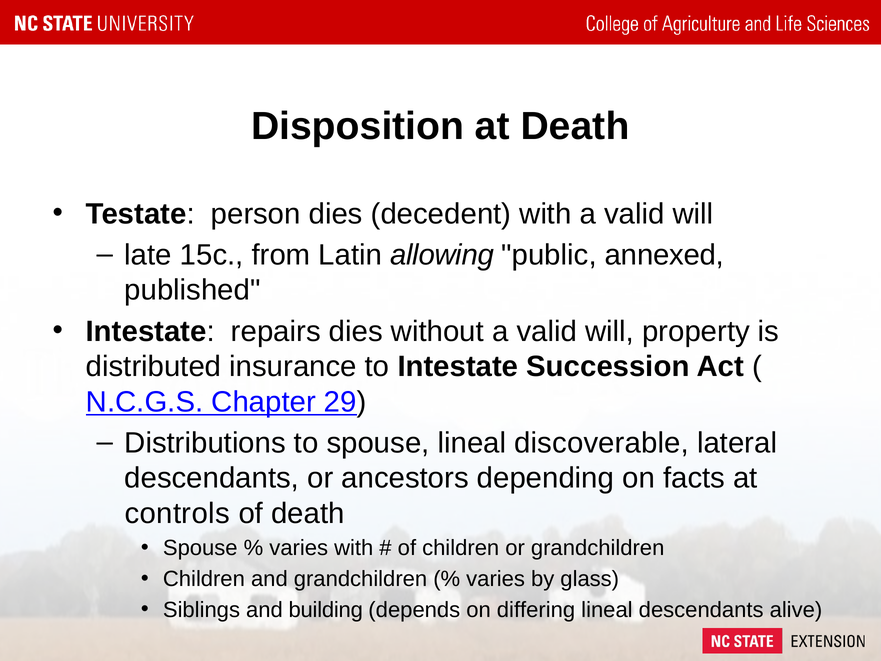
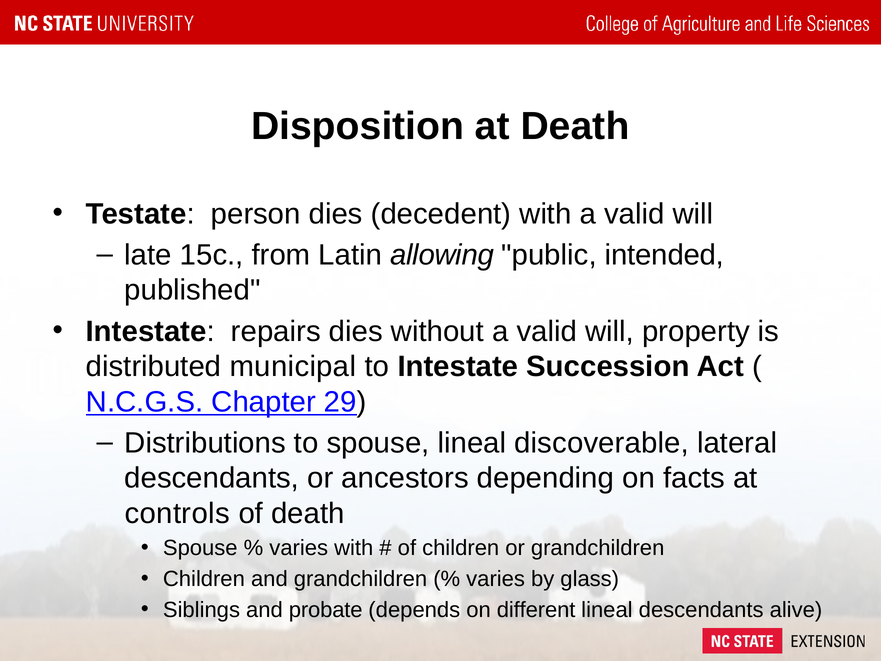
annexed: annexed -> intended (664, 255)
insurance: insurance -> municipal (293, 366)
building: building -> probate (326, 610)
differing: differing -> different (536, 610)
